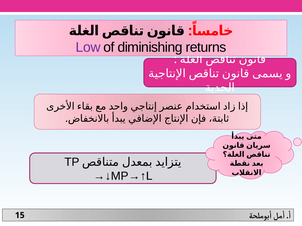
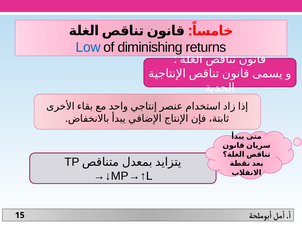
Low colour: purple -> blue (88, 48)
